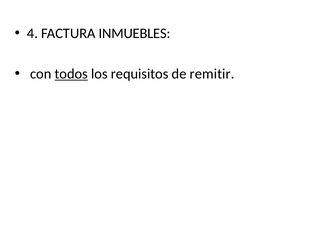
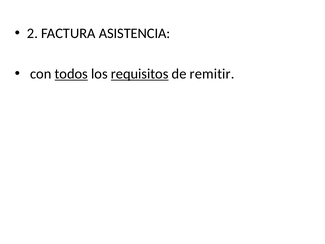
4: 4 -> 2 (32, 33)
INMUEBLES: INMUEBLES -> ASISTENCIA (135, 33)
requisitos underline: none -> present (140, 74)
